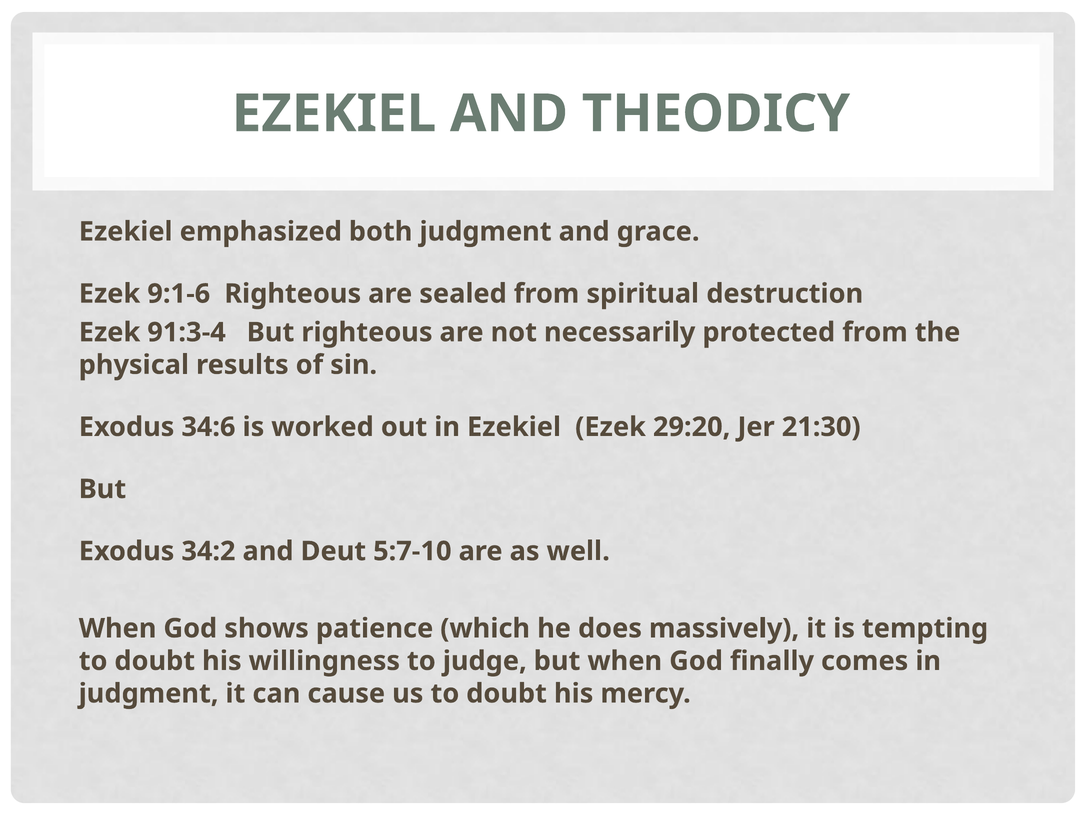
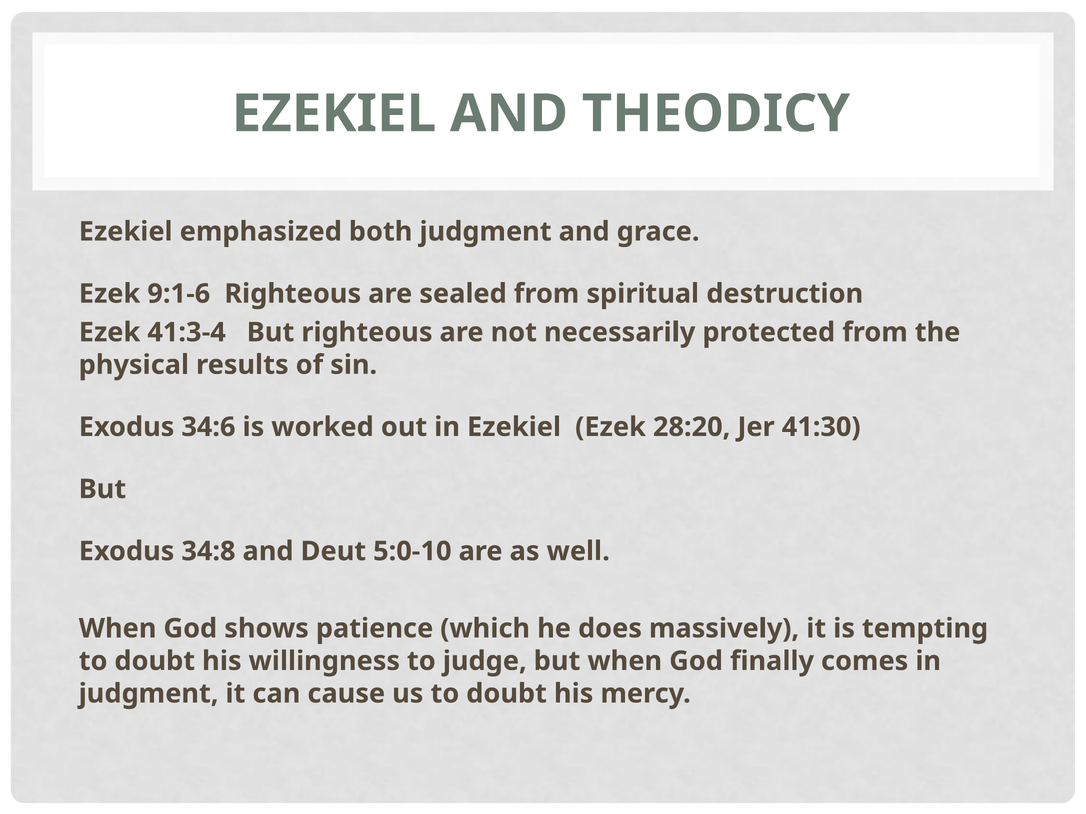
91:3-4: 91:3-4 -> 41:3-4 (187, 333)
29:20: 29:20 -> 28:20 (692, 427)
21:30: 21:30 -> 41:30 (821, 427)
34:2: 34:2 -> 34:8 (208, 552)
5:7-10: 5:7-10 -> 5:0-10 (412, 552)
